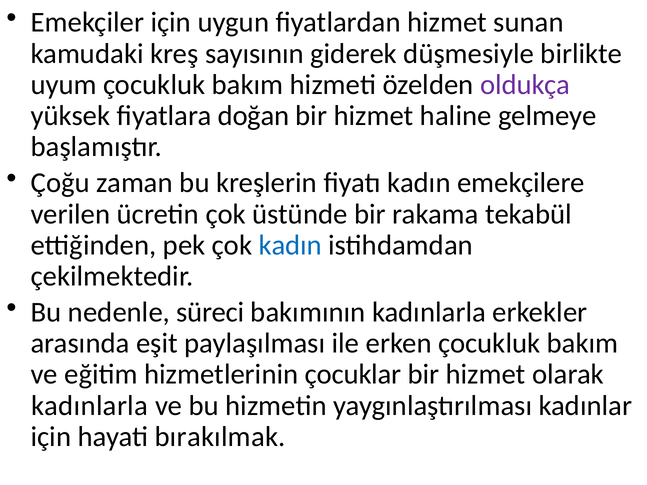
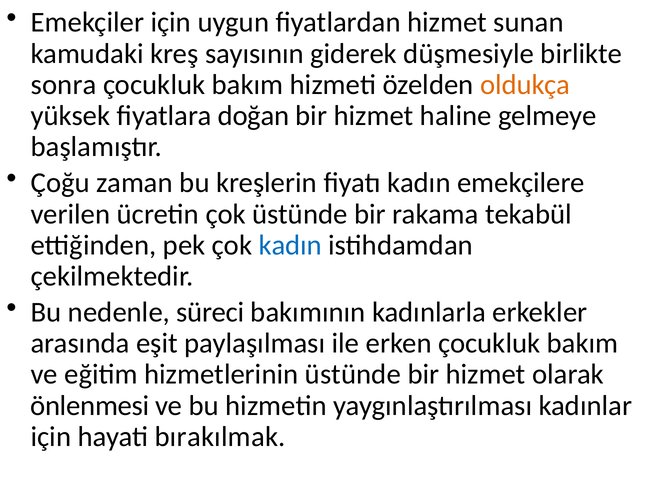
uyum: uyum -> sonra (64, 85)
oldukça colour: purple -> orange (525, 85)
hizmetlerinin çocuklar: çocuklar -> üstünde (353, 375)
kadınlarla: kadınlarla -> önlenmesi (90, 406)
